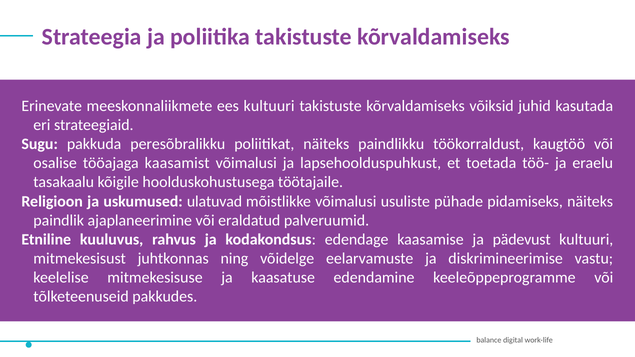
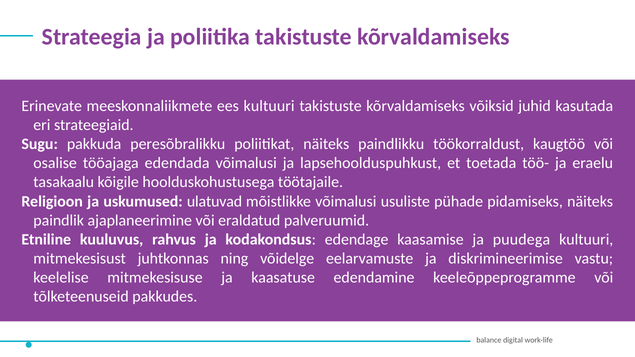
kaasamist: kaasamist -> edendada (177, 163)
pädevust: pädevust -> puudega (522, 239)
